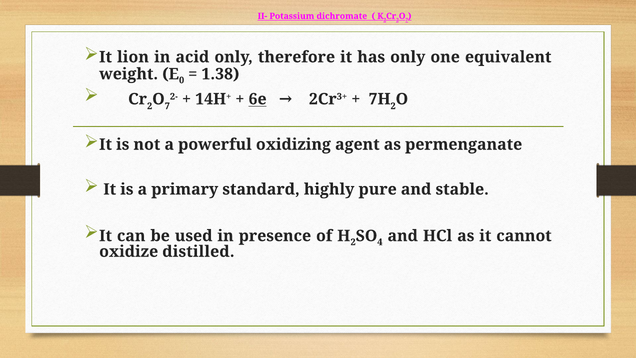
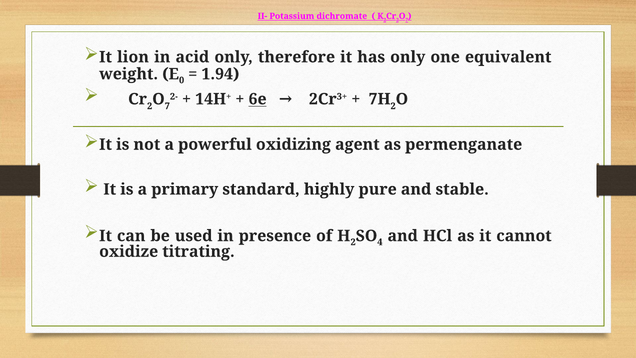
1.38: 1.38 -> 1.94 (220, 74)
distilled: distilled -> titrating (198, 251)
